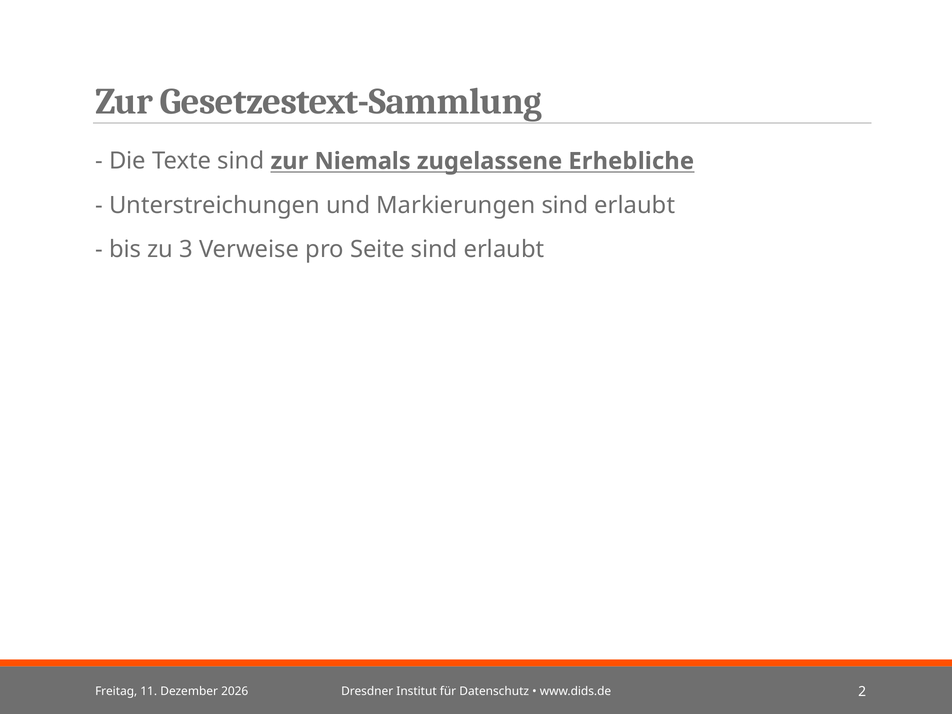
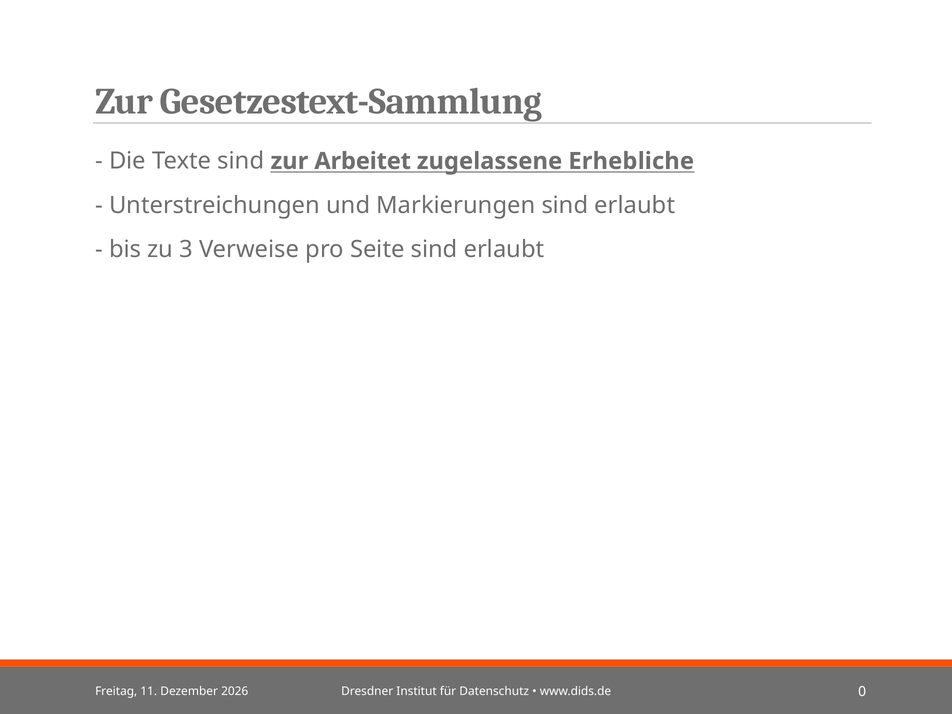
Niemals: Niemals -> Arbeitet (363, 161)
2: 2 -> 0 (862, 691)
